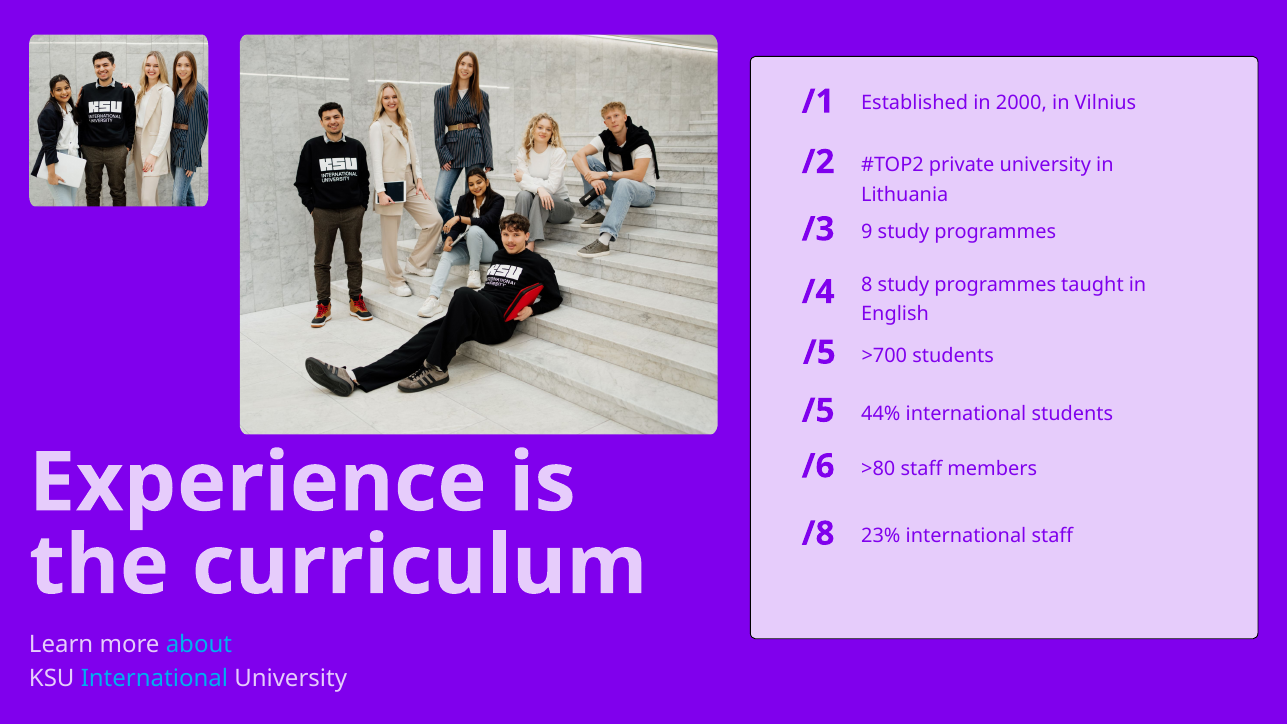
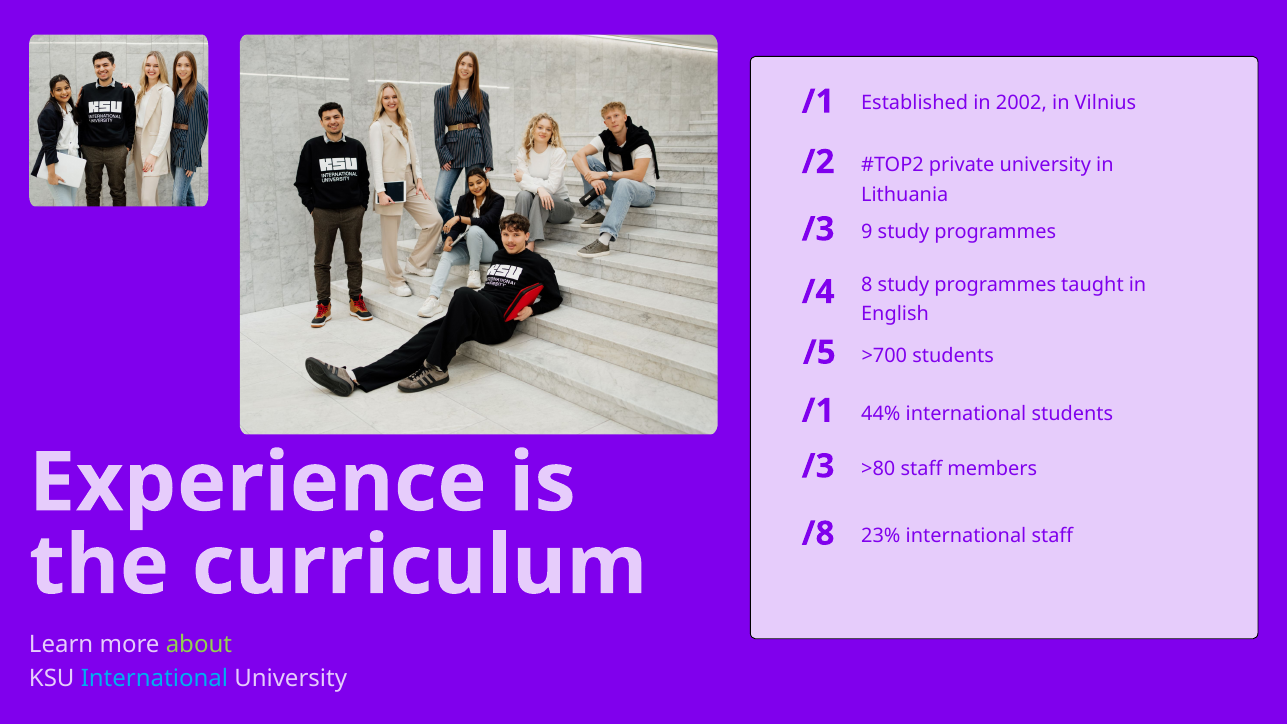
2000: 2000 -> 2002 (1021, 103)
/5: /5 -> /1 (818, 411)
/6: /6 -> /3 (818, 466)
about colour: light blue -> light green (199, 645)
